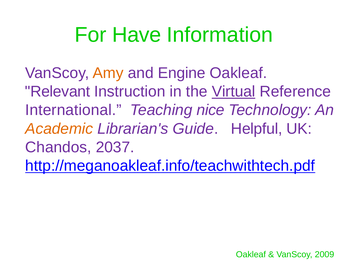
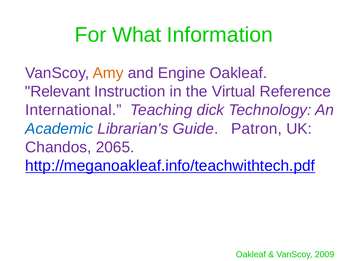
Have: Have -> What (137, 35)
Virtual underline: present -> none (234, 92)
nice: nice -> dick (210, 110)
Academic colour: orange -> blue (59, 129)
Helpful: Helpful -> Patron (257, 129)
2037: 2037 -> 2065 (115, 147)
